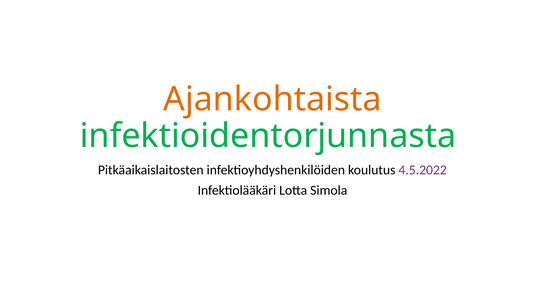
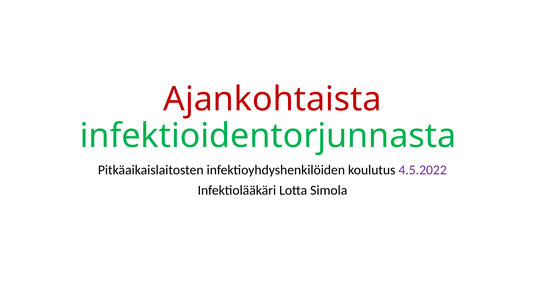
Ajankohtaista colour: orange -> red (272, 99)
